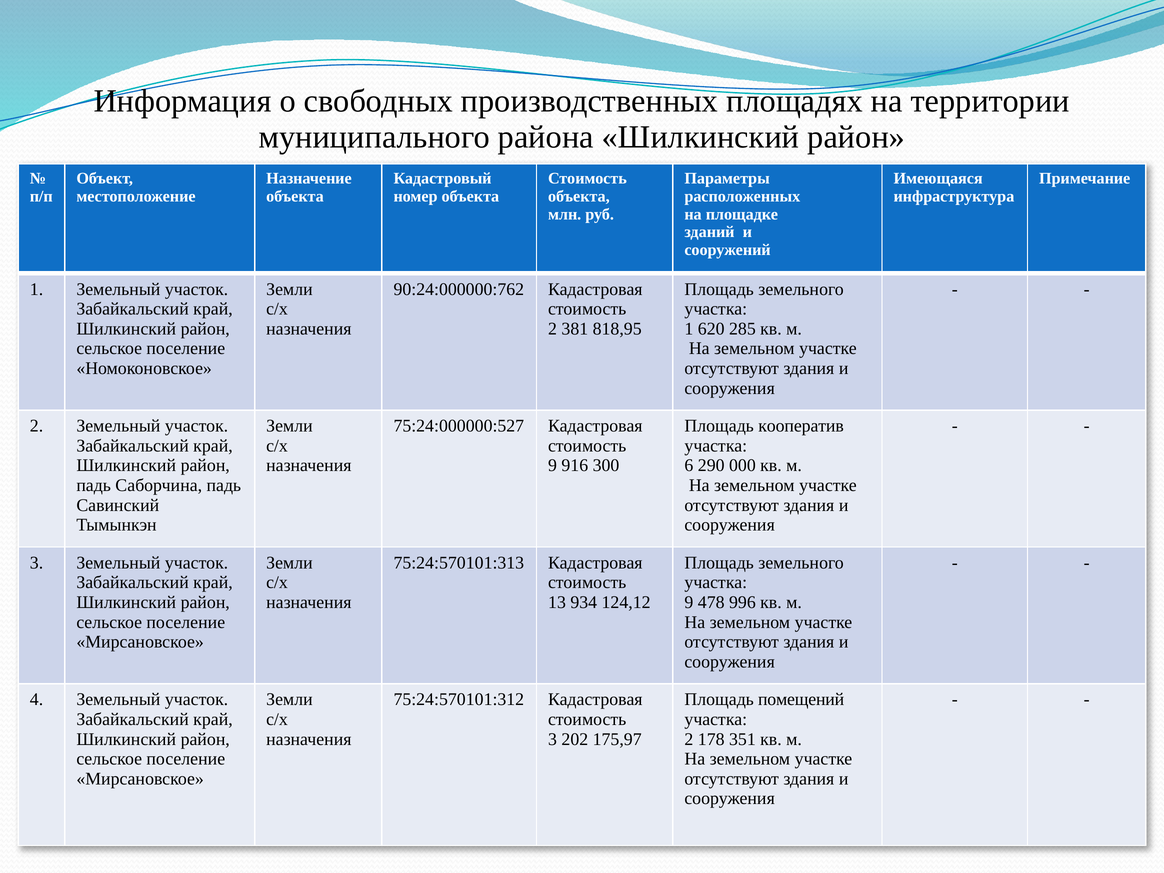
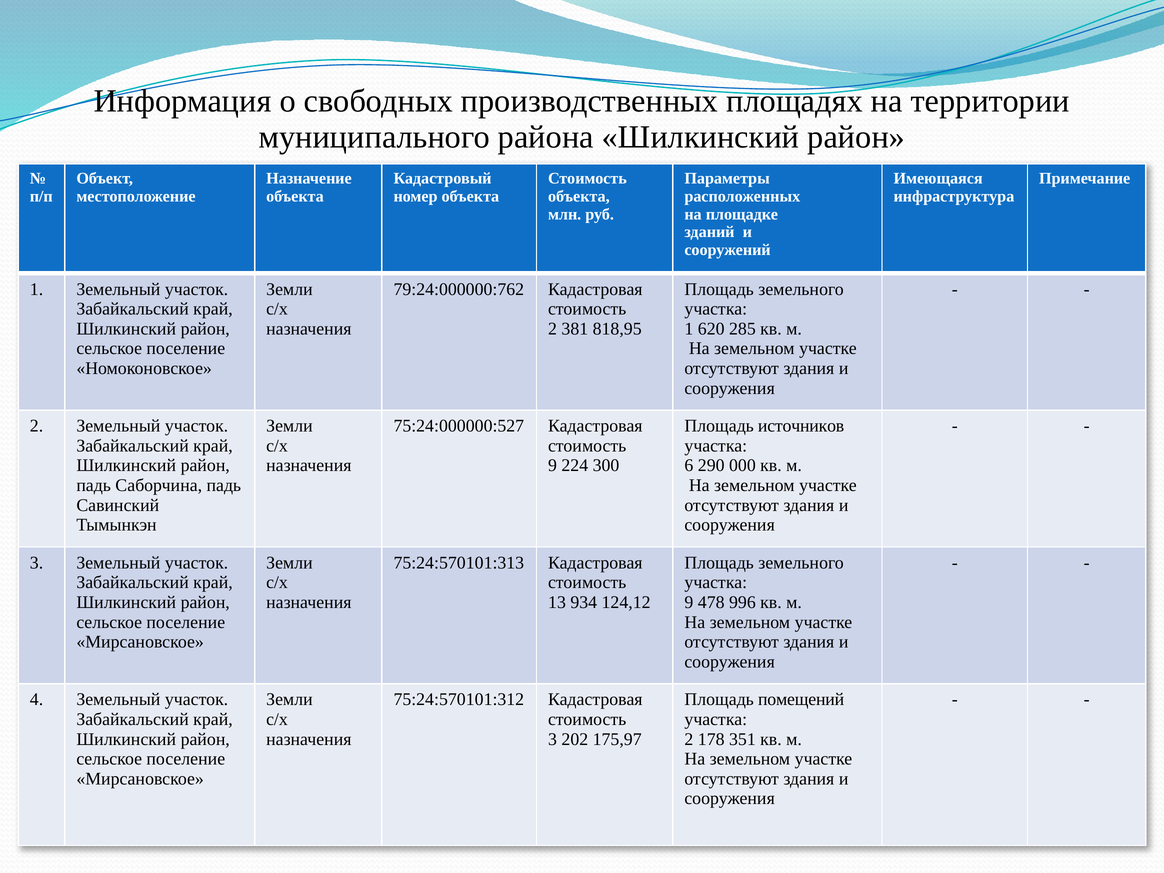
90:24:000000:762: 90:24:000000:762 -> 79:24:000000:762 (459, 289)
кооператив: кооператив -> источников (801, 426)
916: 916 -> 224 (575, 466)
